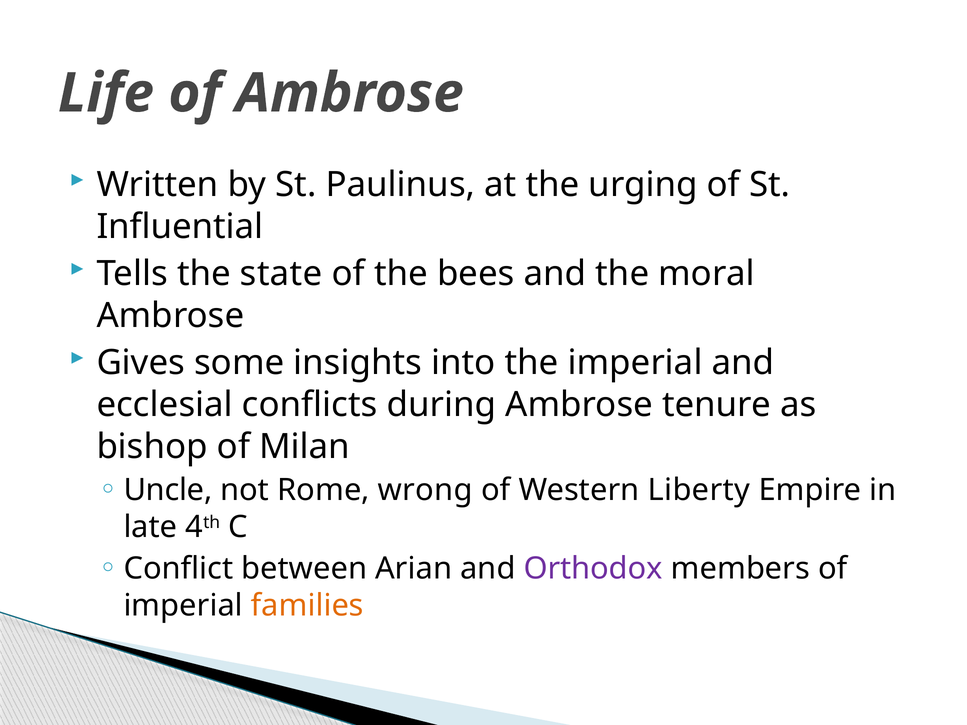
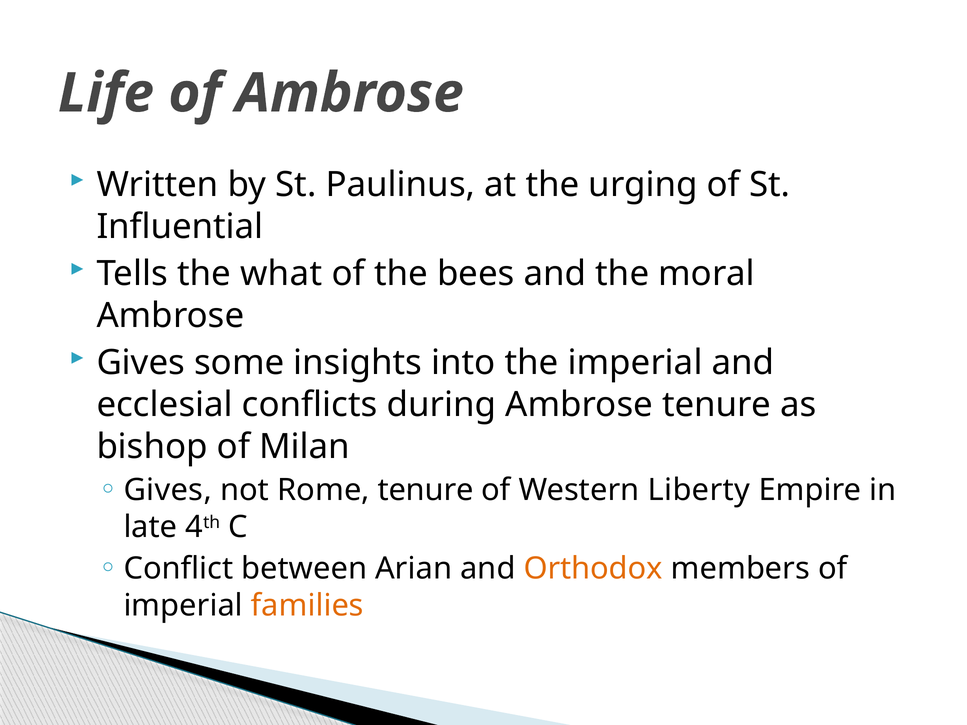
state: state -> what (281, 274)
Uncle: Uncle -> Gives (168, 490)
Rome wrong: wrong -> tenure (426, 490)
Orthodox colour: purple -> orange (593, 569)
